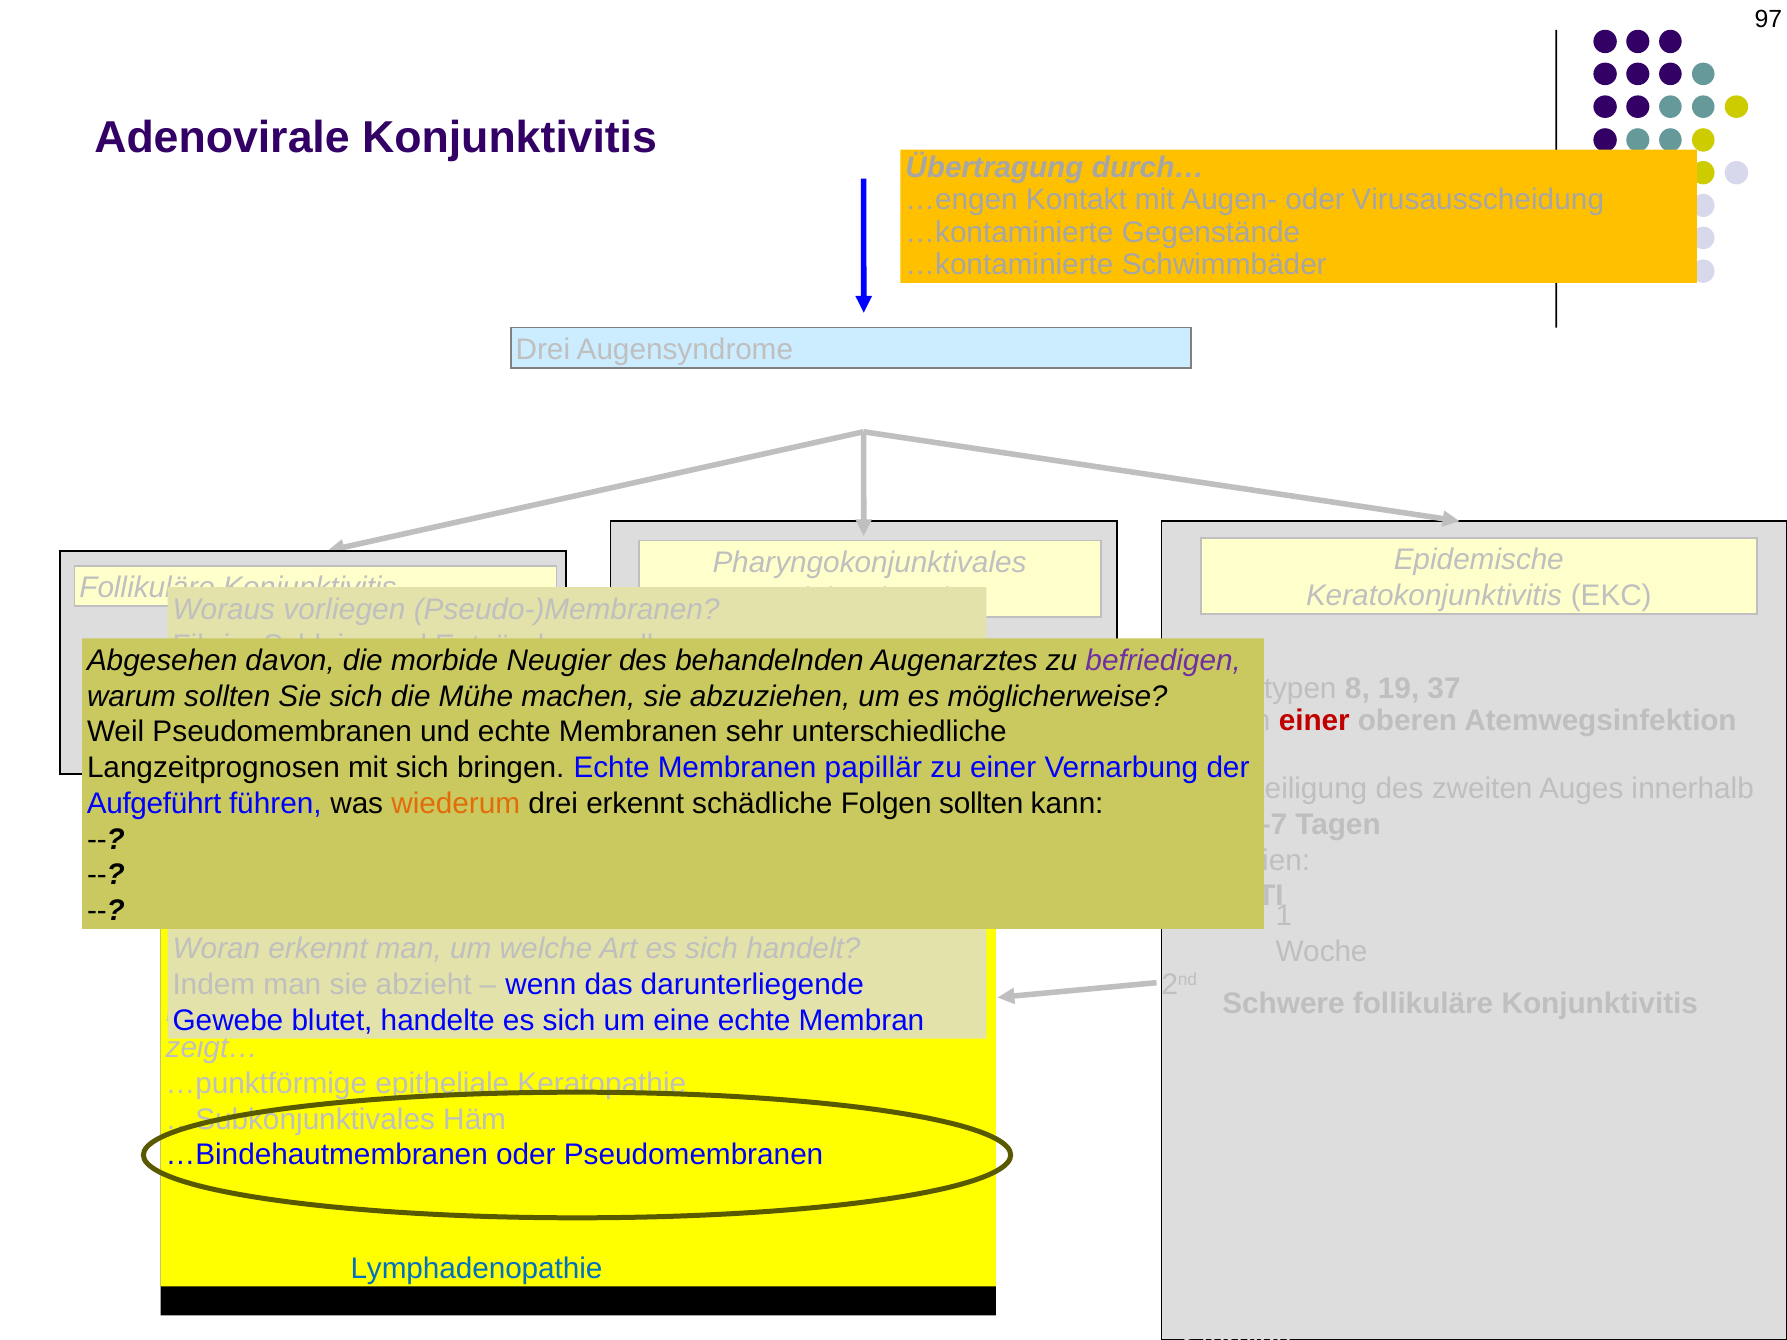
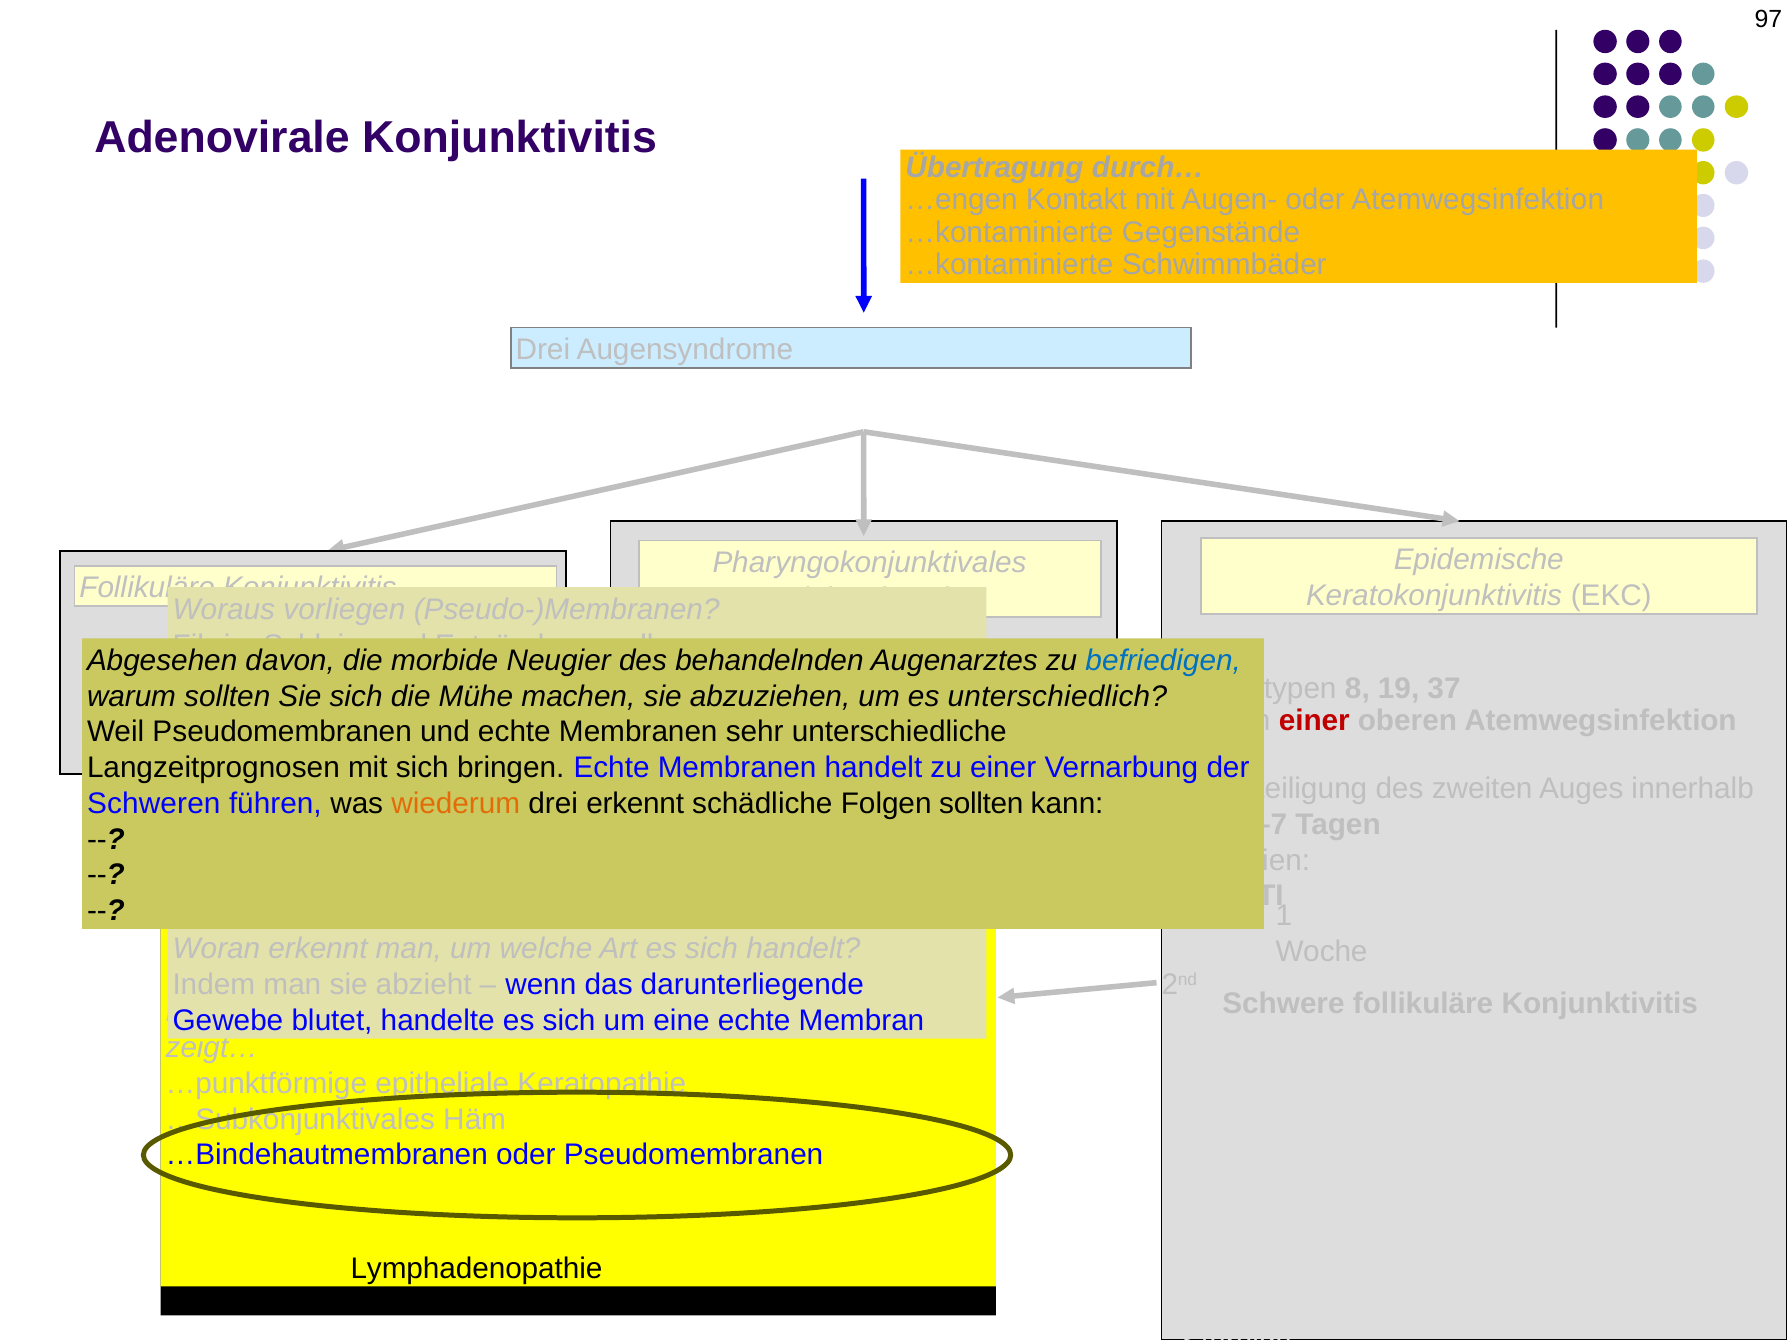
oder Virusausscheidung: Virusausscheidung -> Atemwegsinfektion (1478, 200)
befriedigen colour: purple -> blue (1163, 661)
möglicherweise: möglicherweise -> unterschiedlich (1057, 697)
Membranen papillär: papillär -> handelt (873, 768)
Aufgeführt: Aufgeführt -> Schweren (154, 804)
Lymphadenopathie colour: blue -> black (476, 1268)
